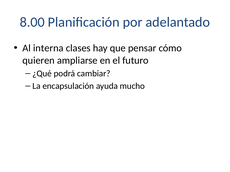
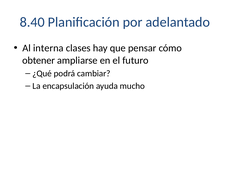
8.00: 8.00 -> 8.40 (32, 22)
quieren: quieren -> obtener (39, 61)
